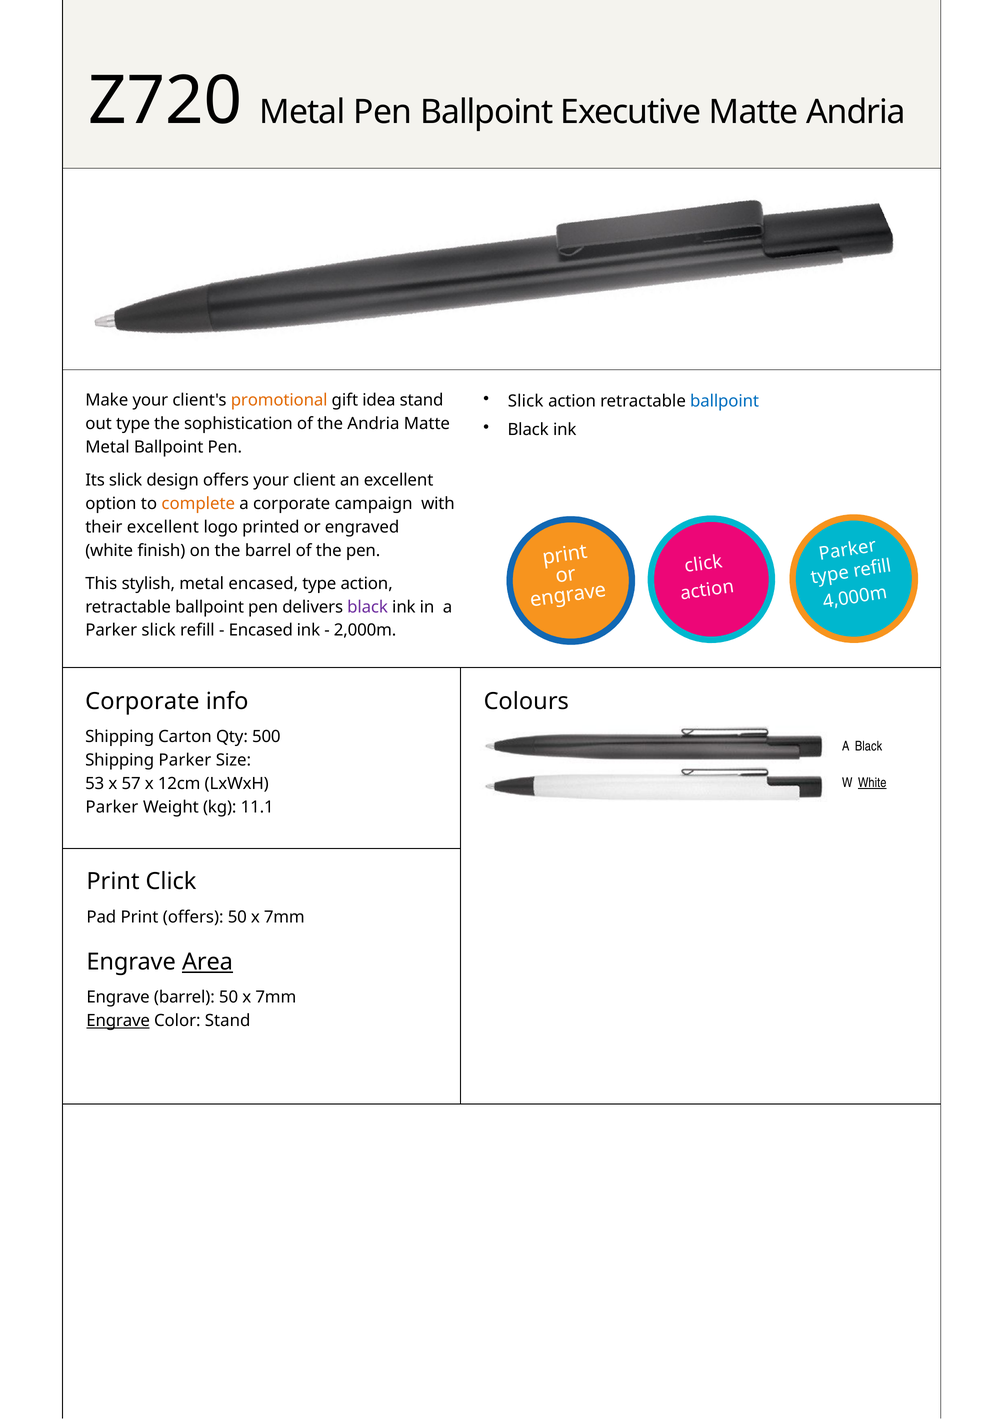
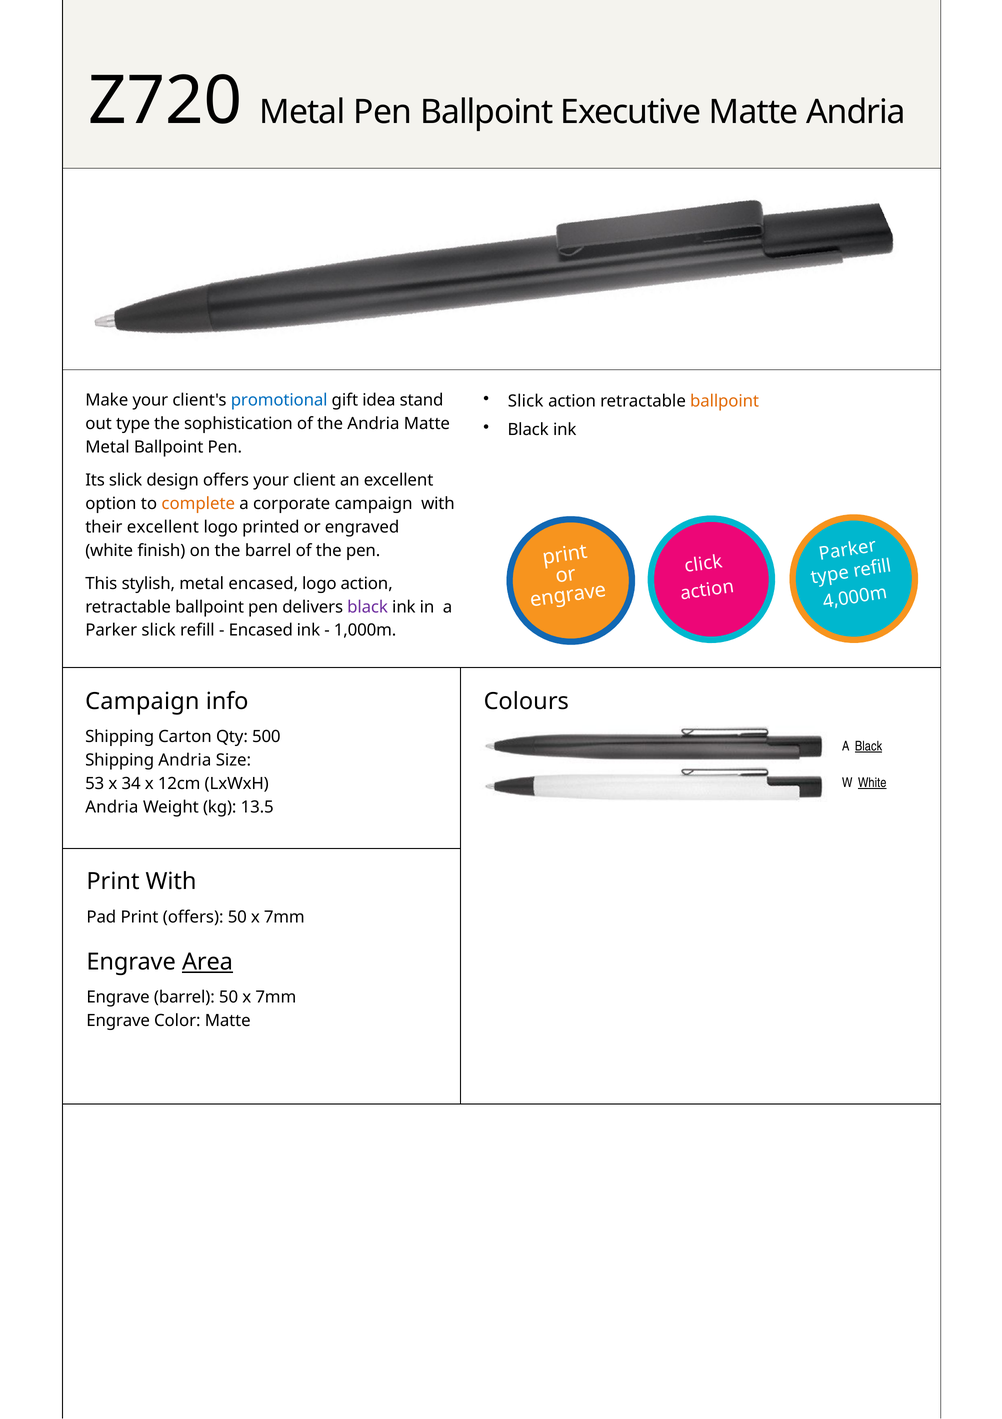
ballpoint colour: blue -> orange (725, 401)
promotional colour: orange -> blue (279, 400)
encased type: type -> logo (319, 583)
2,000m: 2,000m -> 1,000m (365, 630)
Corporate: Corporate -> Campaign (142, 701)
Black underline: none -> present (869, 746)
Shipping Parker: Parker -> Andria (185, 760)
57: 57 -> 34 (131, 783)
Parker: Parker -> Andria (112, 806)
11.1: 11.1 -> 13.5 (257, 806)
Print Click: Click -> With (171, 881)
Engrave underline: present -> none (118, 1020)
Color Stand: Stand -> Matte (228, 1020)
